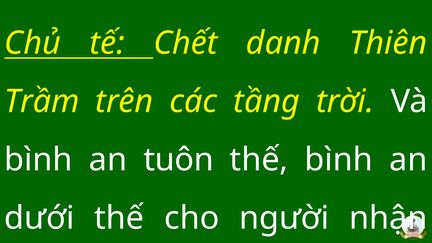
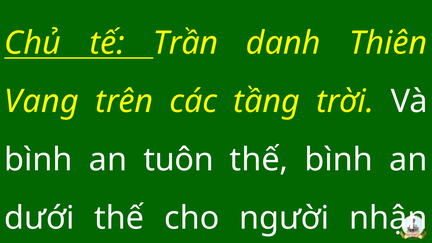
Chết: Chết -> Trần (186, 43)
Trầm: Trầm -> Vang (42, 102)
